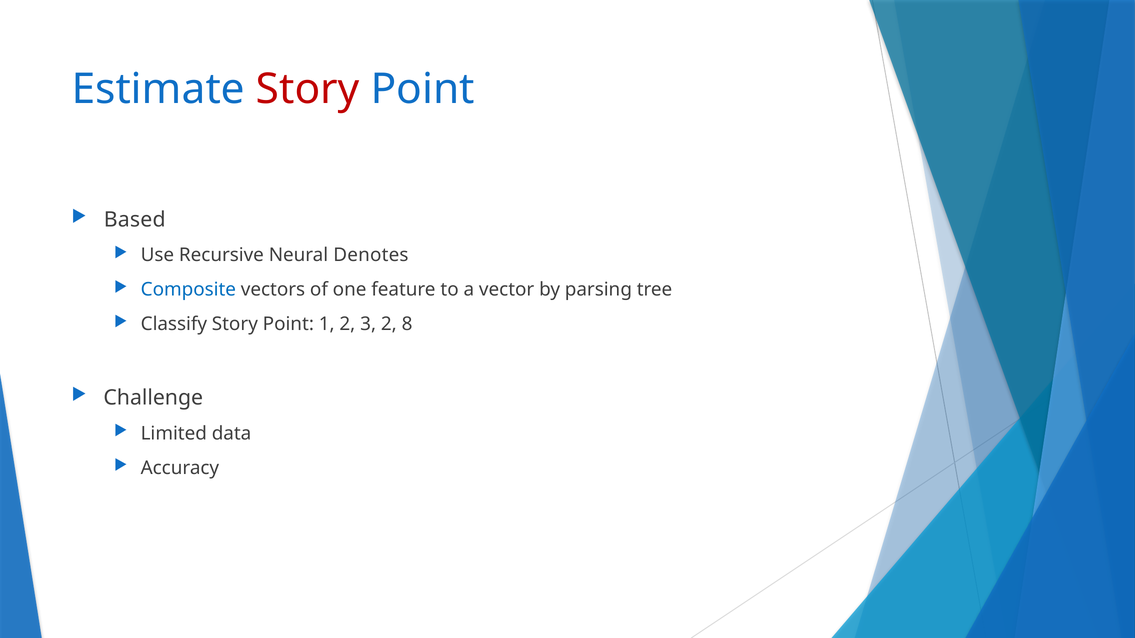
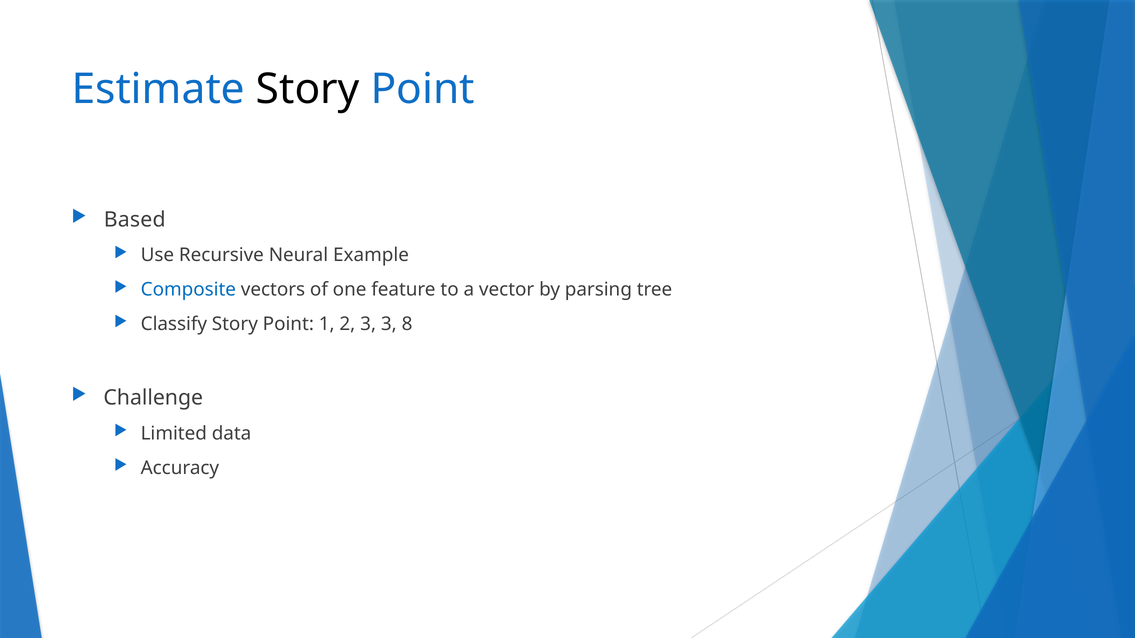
Story colour: red -> black (308, 90)
Denotes: Denotes -> Example (371, 255)
3 2: 2 -> 3 (389, 324)
